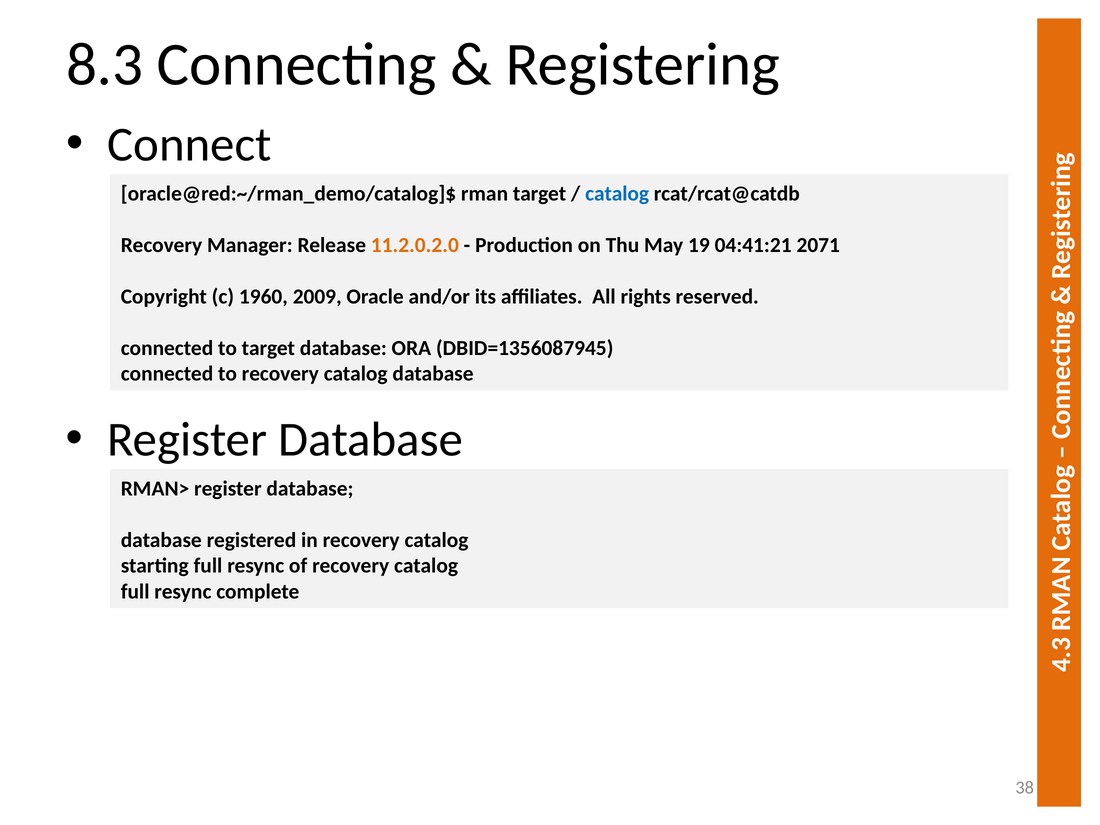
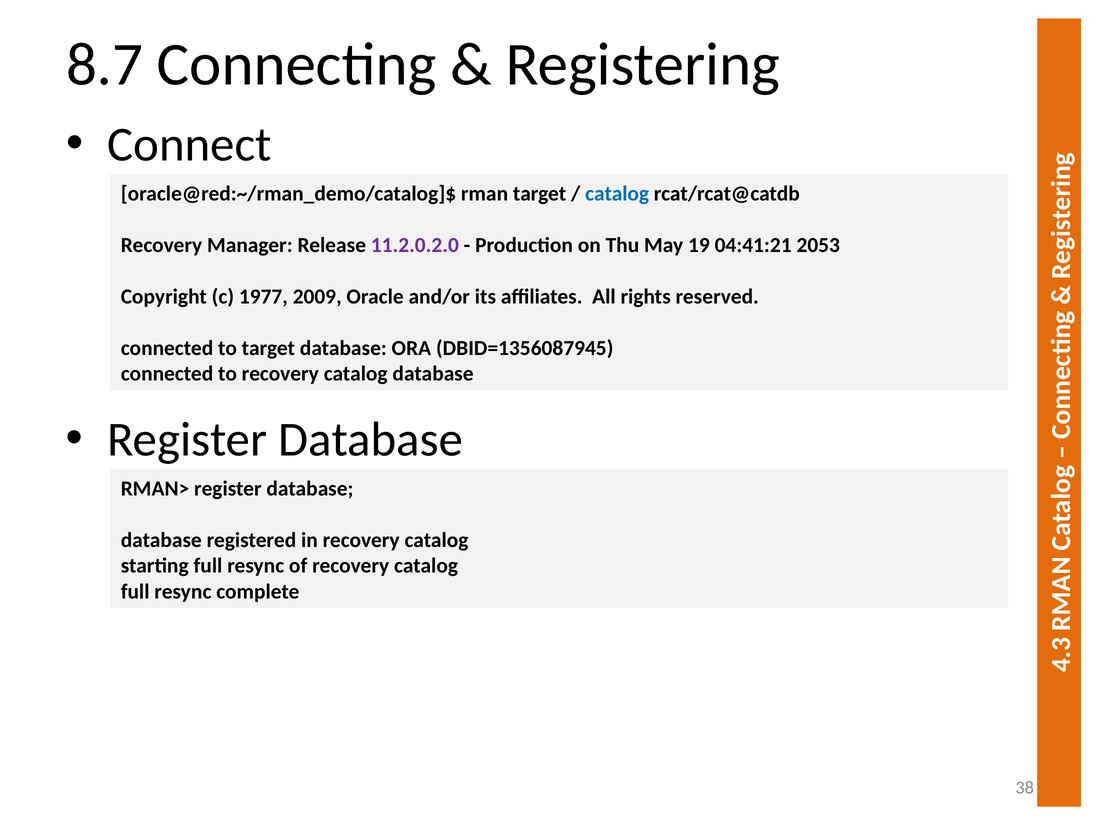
8.3: 8.3 -> 8.7 (105, 65)
11.2.0.2.0 colour: orange -> purple (415, 245)
2071: 2071 -> 2053 (818, 245)
1960: 1960 -> 1977 (263, 297)
